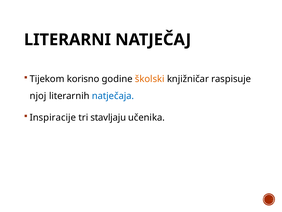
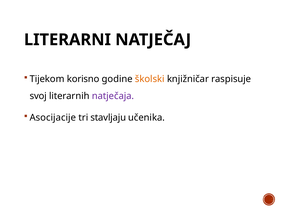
njoj: njoj -> svoj (38, 96)
natječaja colour: blue -> purple (113, 96)
Inspiracije: Inspiracije -> Asocijacije (53, 117)
